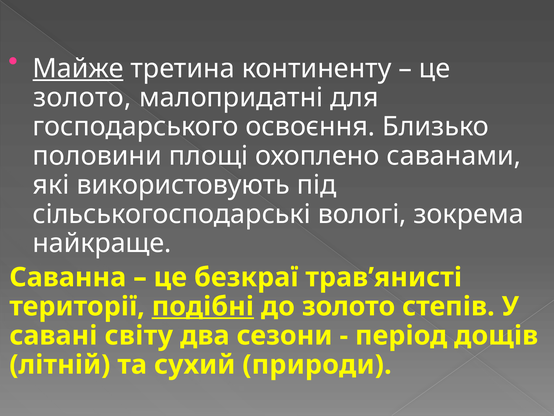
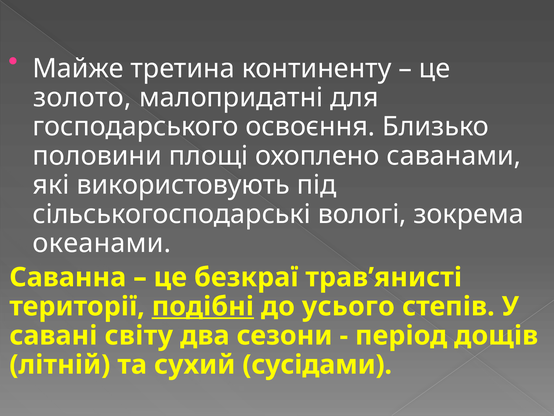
Майже underline: present -> none (78, 68)
найкраще: найкраще -> океанами (102, 243)
до золото: золото -> усього (348, 306)
природи: природи -> сусідами (317, 364)
